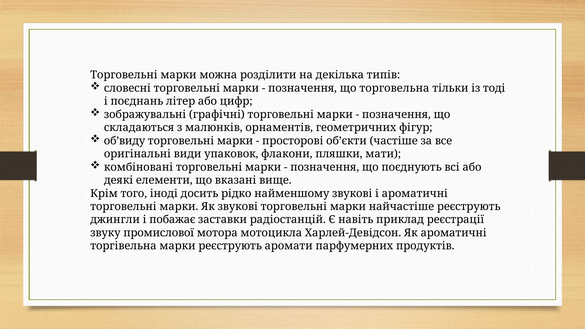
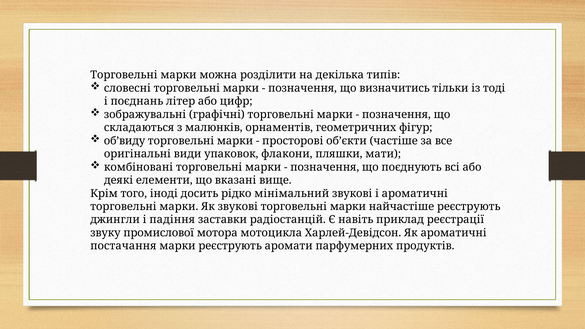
торговельна: торговельна -> визначитись (394, 88)
найменшому: найменшому -> мінімальний (292, 193)
побажає: побажає -> падіння (172, 220)
торгівельна: торгівельна -> постачання (123, 246)
